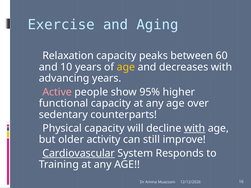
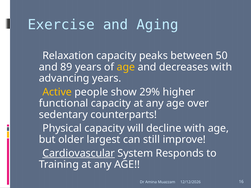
60: 60 -> 50 (222, 56)
10: 10 -> 89 (66, 67)
Active colour: pink -> yellow (57, 92)
95%: 95% -> 29% (150, 92)
with underline: present -> none (195, 128)
activity: activity -> largest (103, 140)
